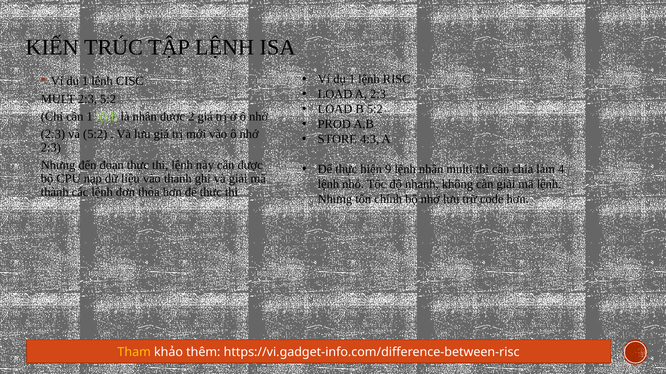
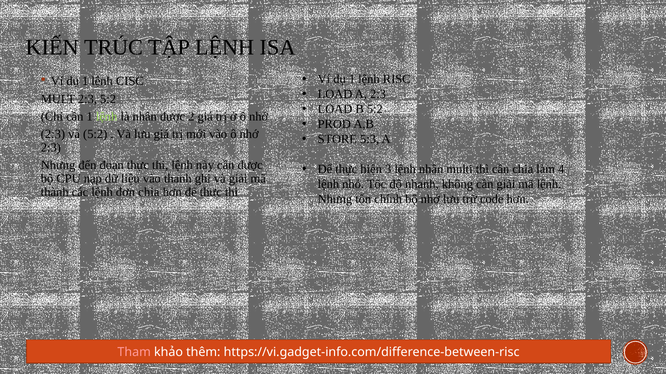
4:3: 4:3 -> 5:3 (370, 139)
9: 9 -> 3 (388, 169)
đơn thỏa: thỏa -> chia (149, 193)
Tham colour: yellow -> pink (134, 353)
